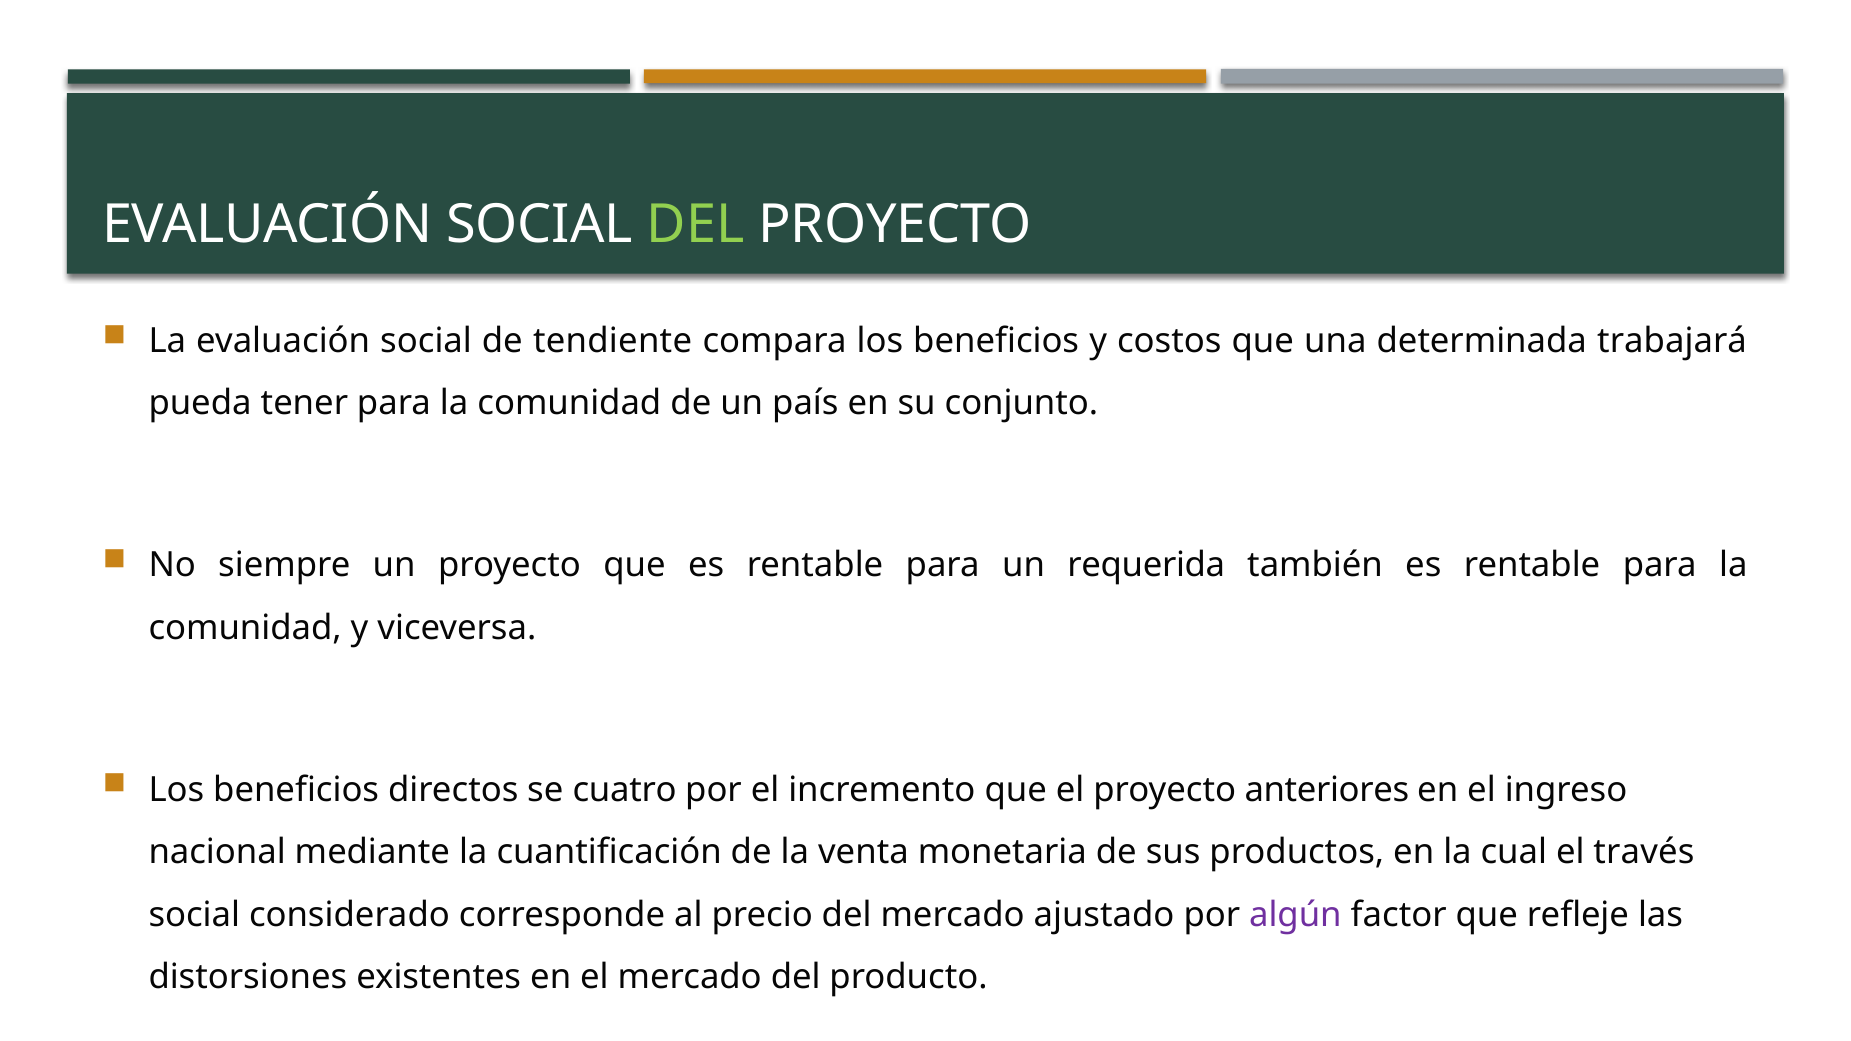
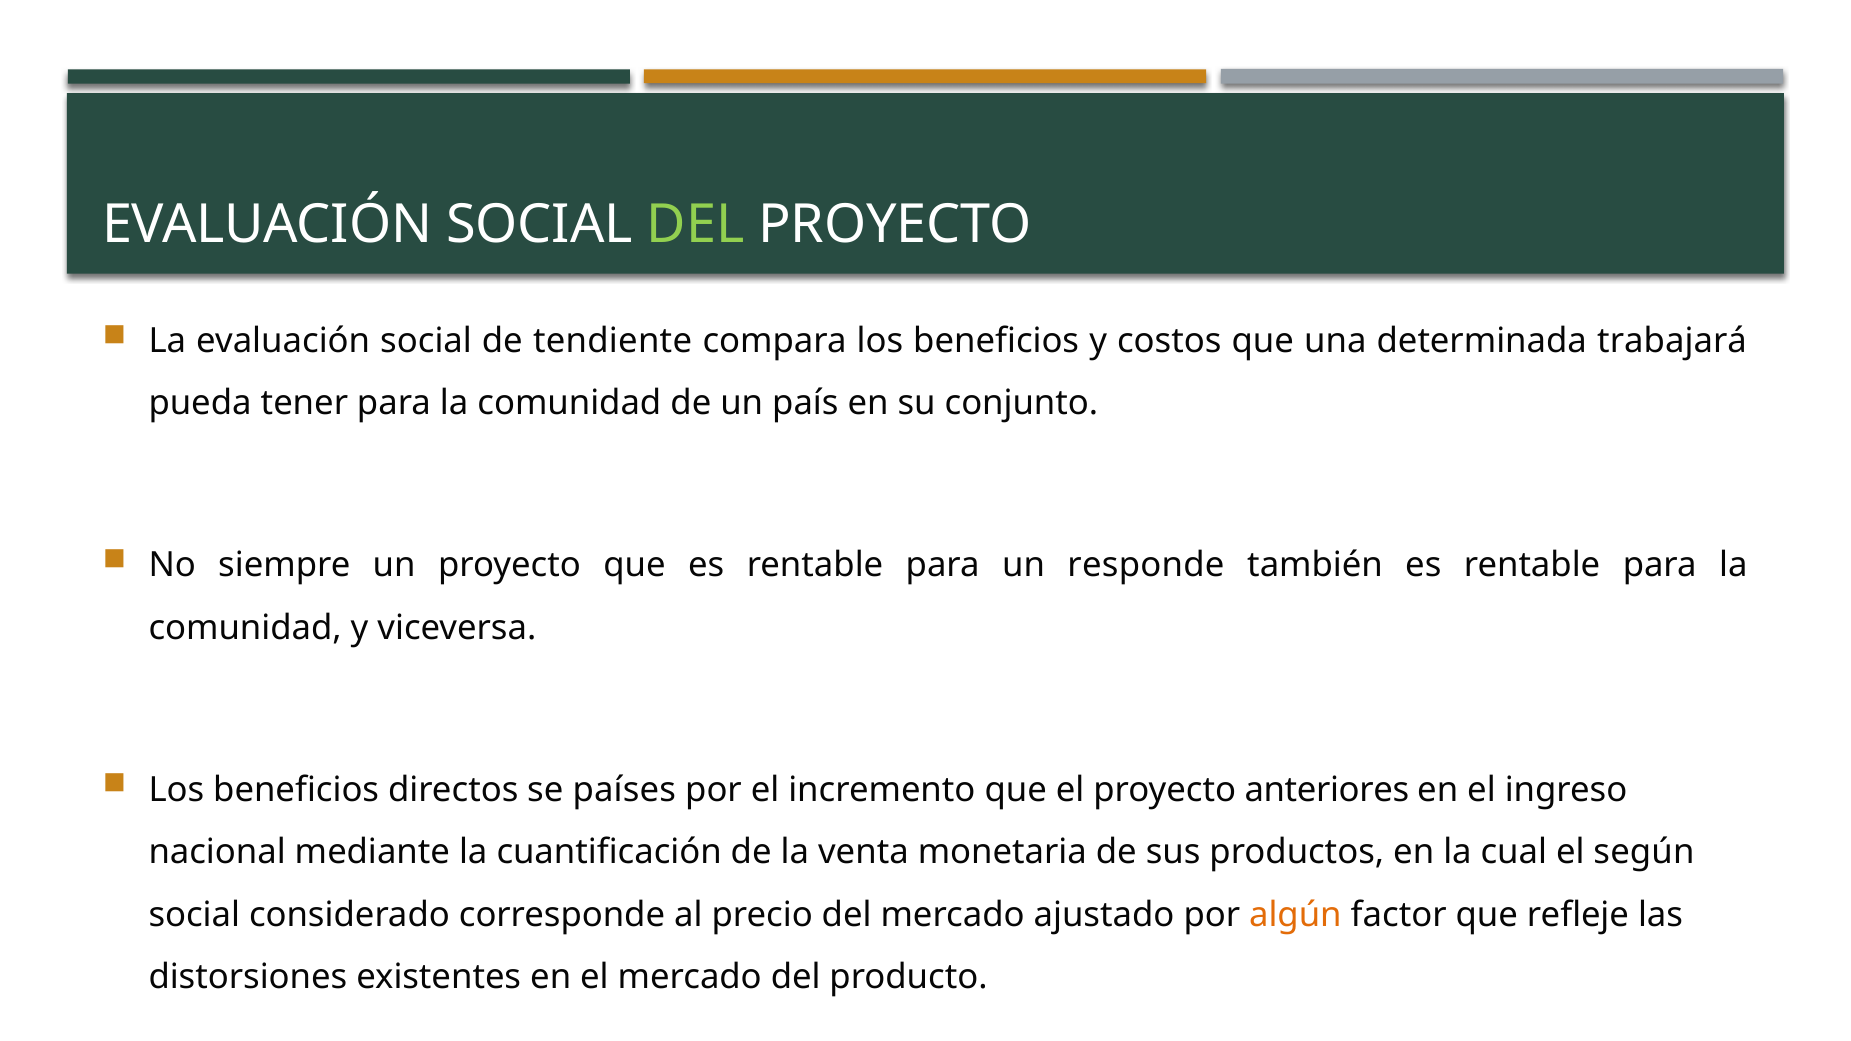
requerida: requerida -> responde (1146, 565)
cuatro: cuatro -> países (624, 790)
través: través -> según (1644, 852)
algún colour: purple -> orange (1295, 915)
